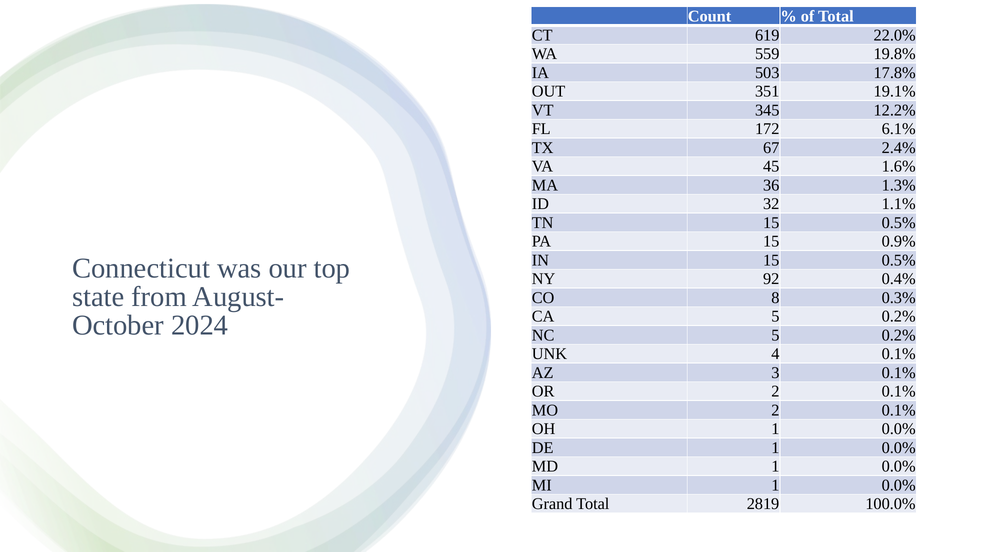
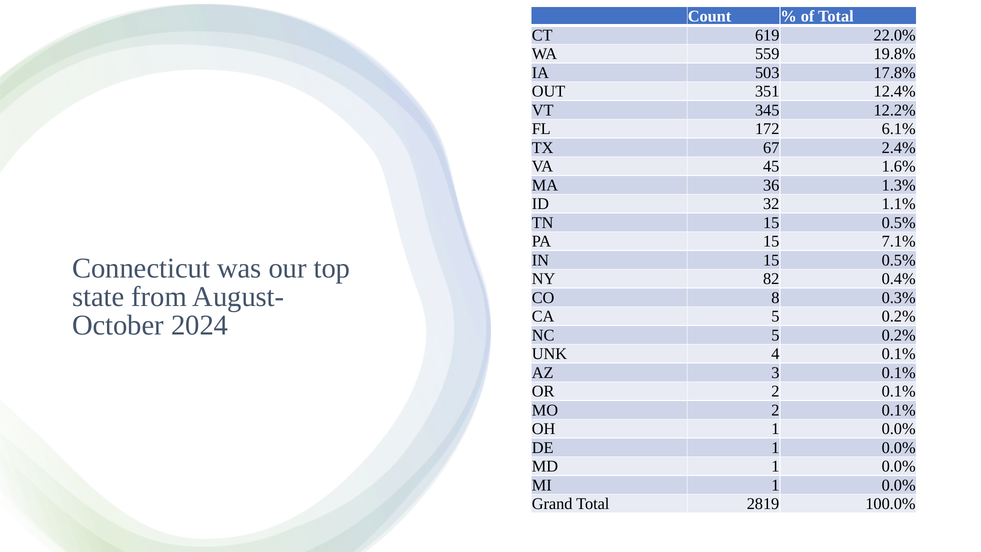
19.1%: 19.1% -> 12.4% (895, 92)
0.9%: 0.9% -> 7.1% (899, 241)
92: 92 -> 82 (771, 279)
